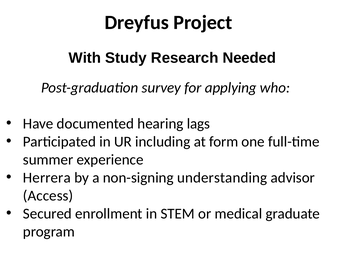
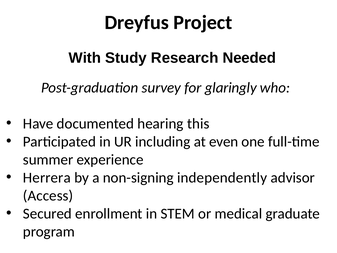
applying: applying -> glaringly (231, 88)
lags: lags -> this (198, 123)
form: form -> even (224, 141)
understanding: understanding -> independently (222, 177)
